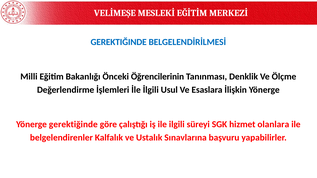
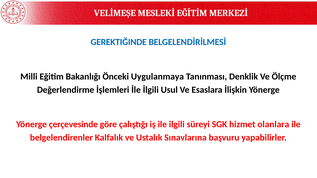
Öğrencilerinin: Öğrencilerinin -> Uygulanmaya (157, 77)
Yönerge gerektiğinde: gerektiğinde -> çerçevesinde (73, 124)
